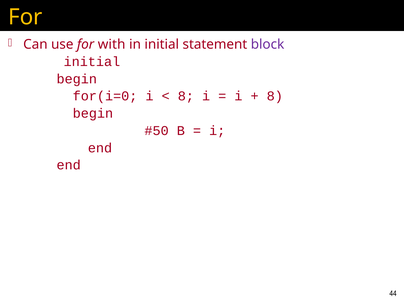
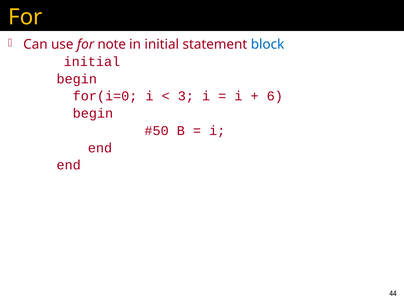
with: with -> note (112, 45)
block colour: purple -> blue (268, 45)
8: 8 -> 3 (186, 96)
8: 8 -> 6 (275, 96)
